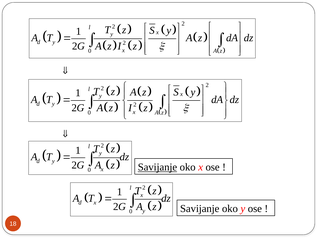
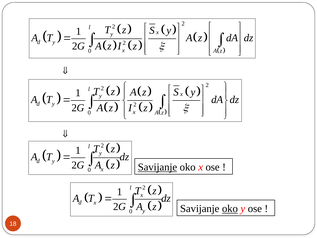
oko underline: none -> present (230, 208)
